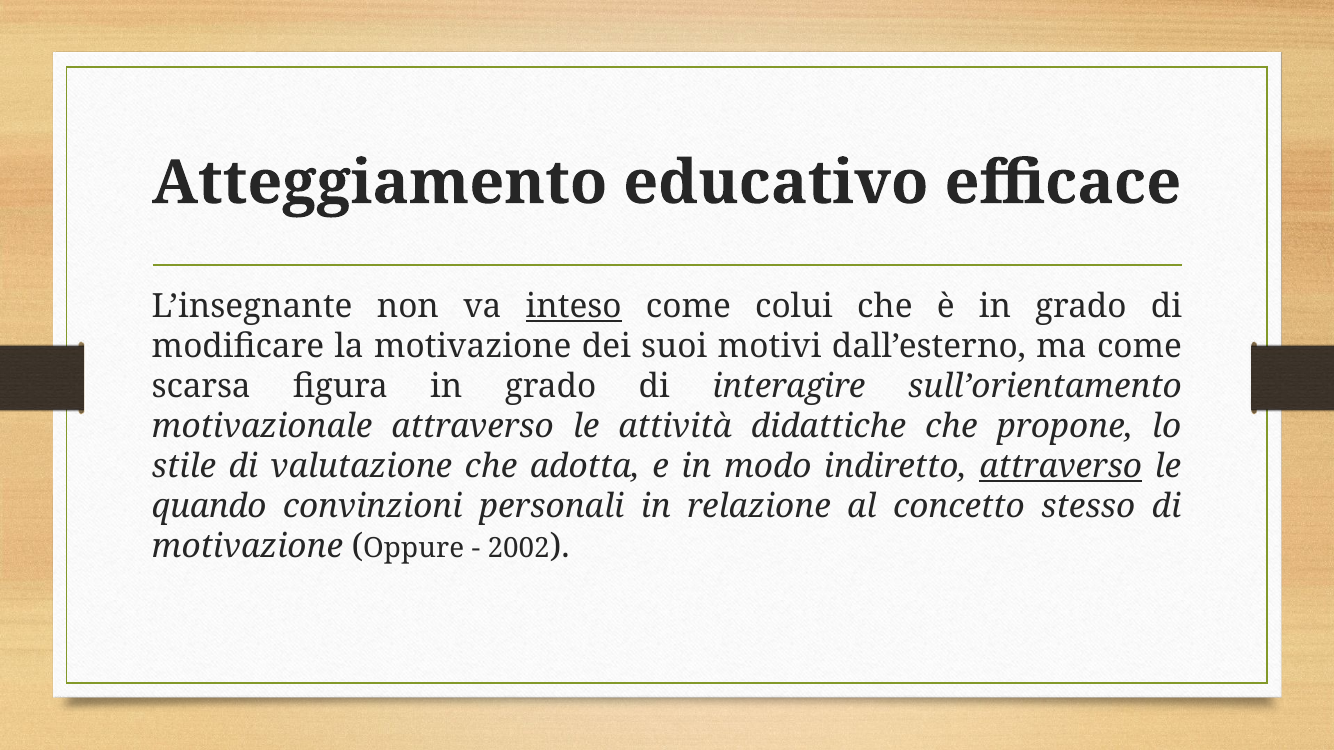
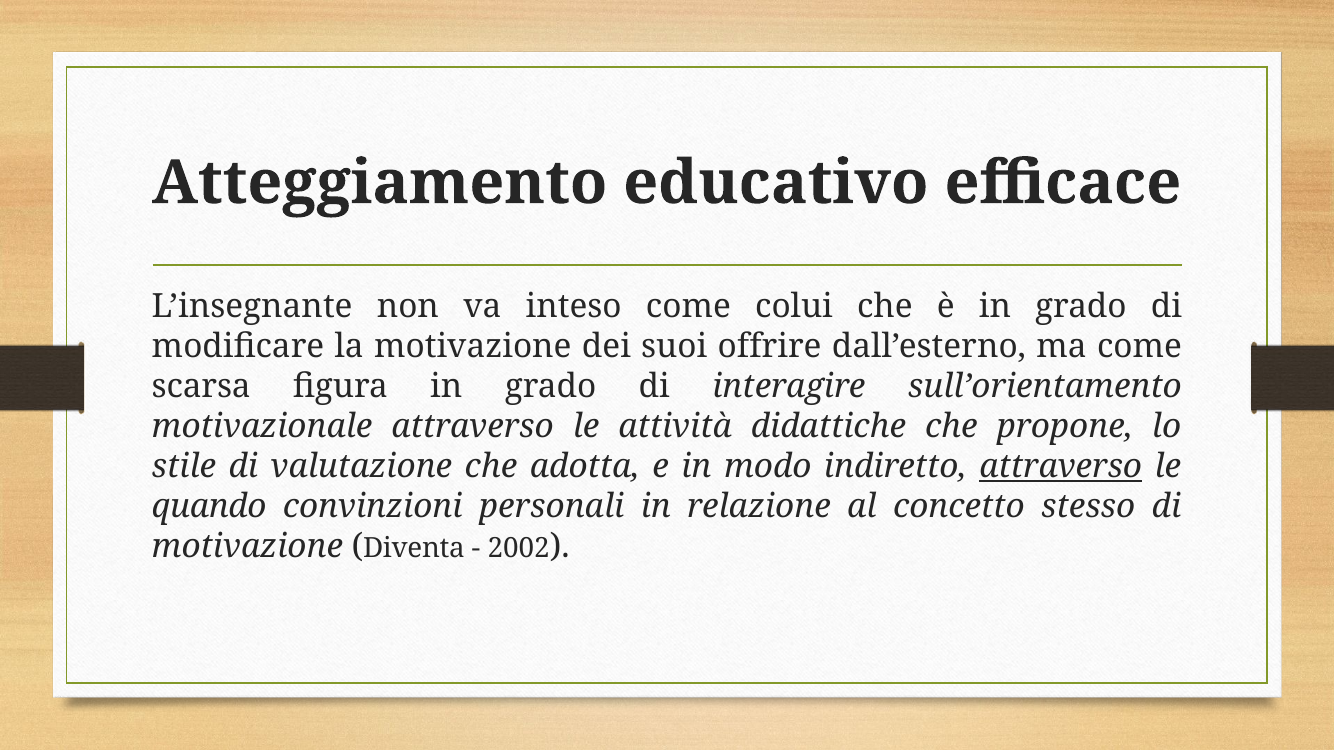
inteso underline: present -> none (574, 307)
motivi: motivi -> offrire (770, 347)
Oppure: Oppure -> Diventa (414, 549)
